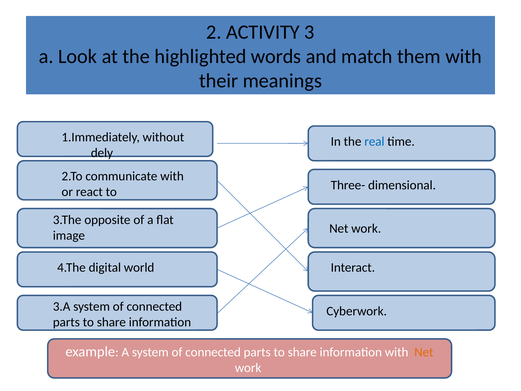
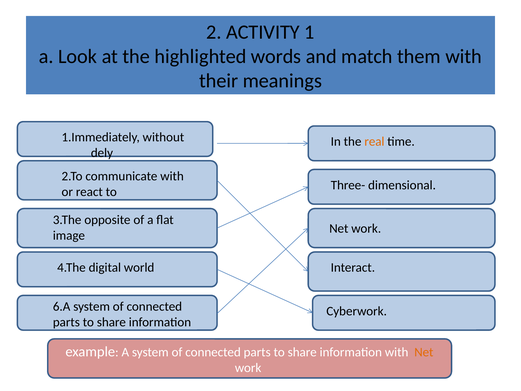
3: 3 -> 1 (309, 32)
real colour: blue -> orange (374, 142)
3.A: 3.A -> 6.A (62, 306)
